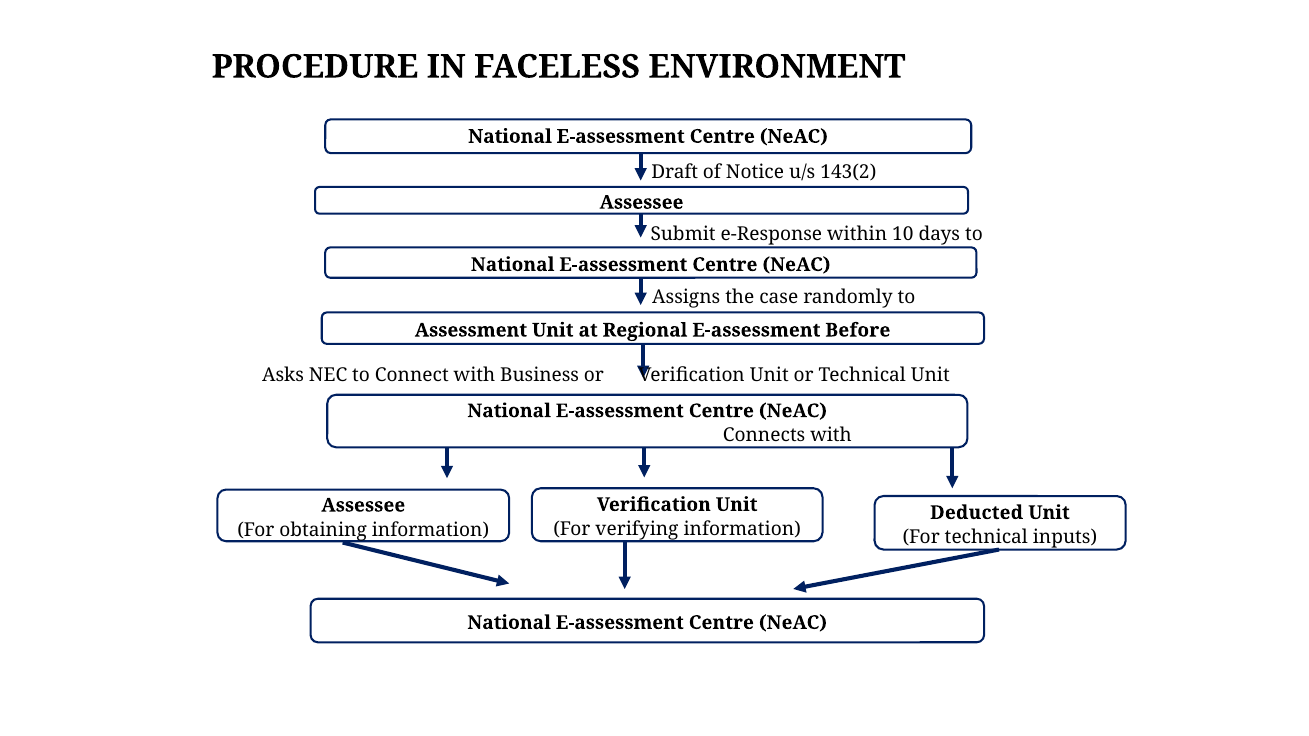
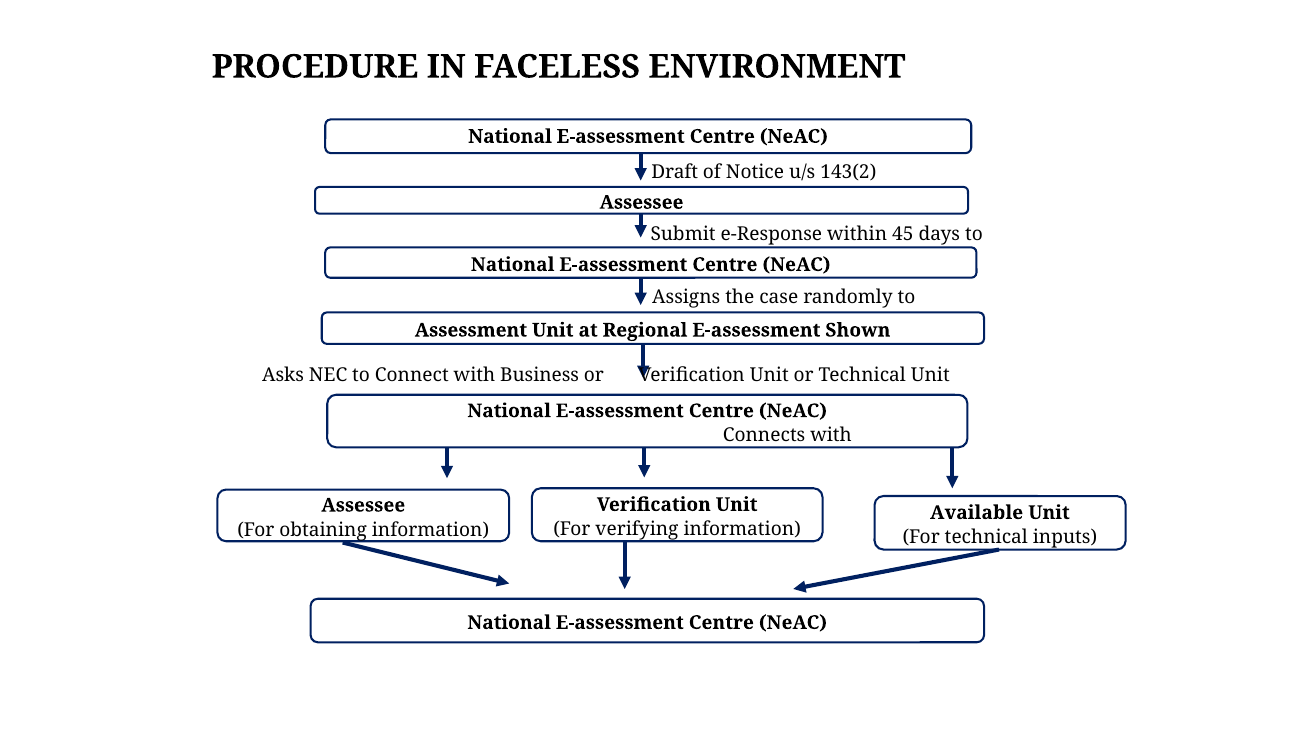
10: 10 -> 45 (903, 235)
Before: Before -> Shown (858, 330)
Deducted: Deducted -> Available (977, 513)
